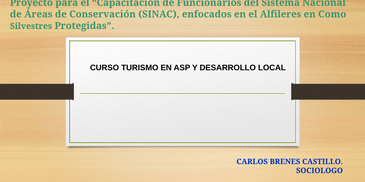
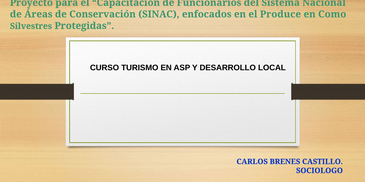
Alfileres: Alfileres -> Produce (280, 14)
